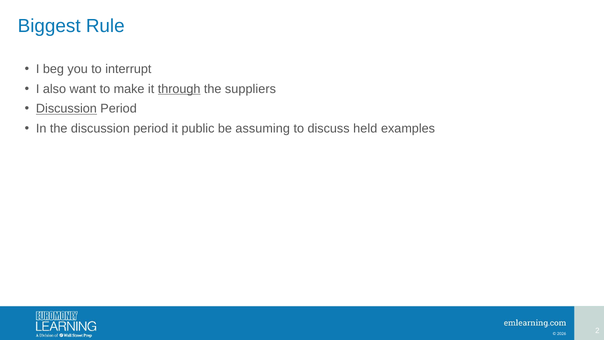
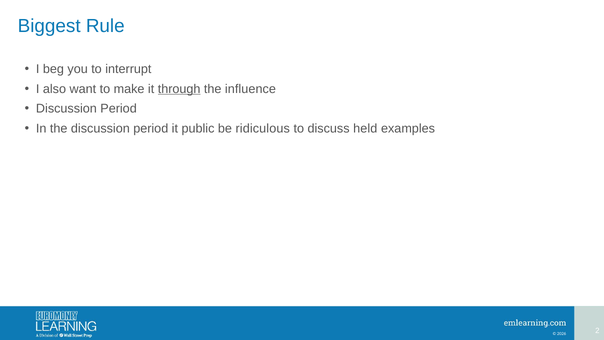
suppliers: suppliers -> influence (250, 89)
Discussion underline: present -> none (66, 109)
assuming: assuming -> ridiculous (263, 129)
